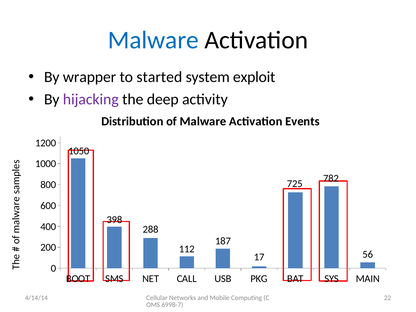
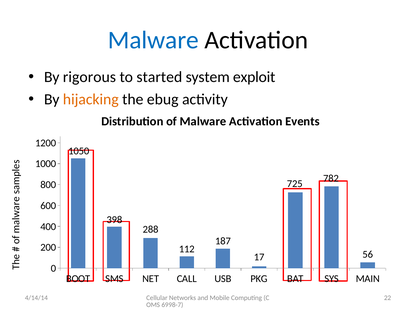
wrapper: wrapper -> rigorous (89, 77)
hijacking colour: purple -> orange (91, 99)
deep: deep -> ebug (163, 99)
